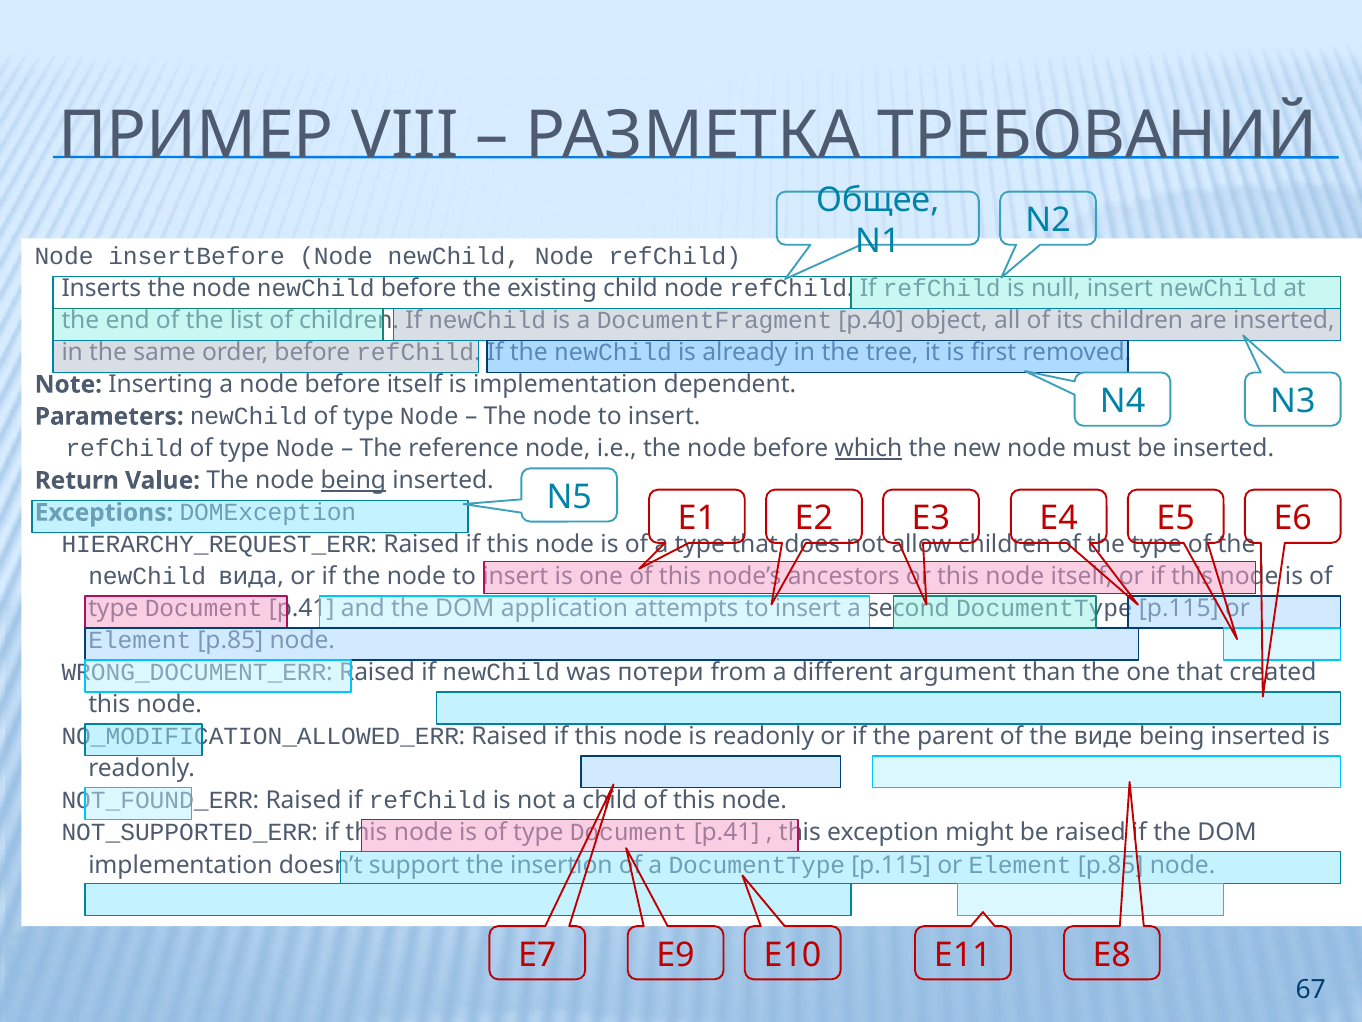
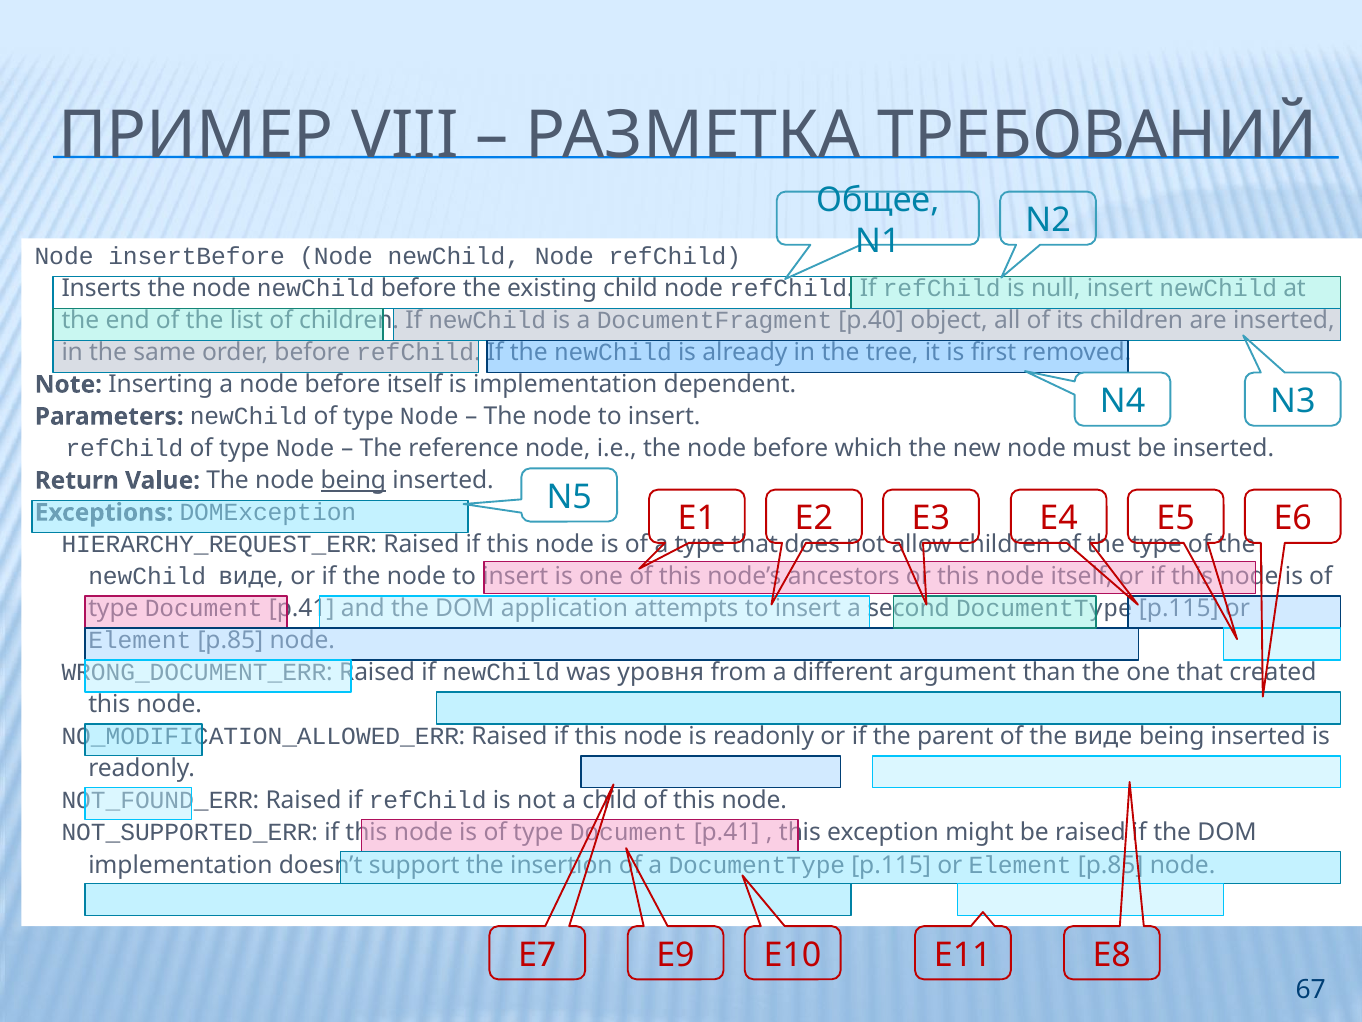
which underline: present -> none (868, 448)
newChild вида: вида -> виде (251, 576)
потери: потери -> уровня (661, 672)
